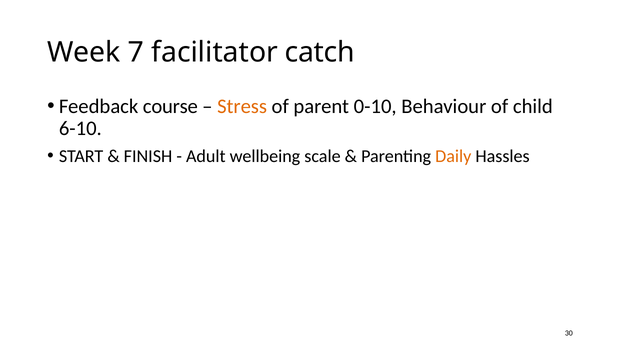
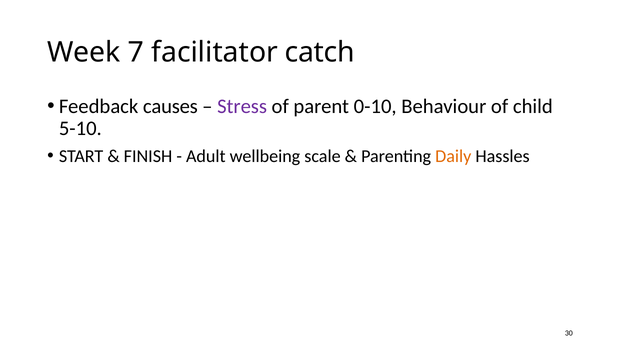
course: course -> causes (170, 106)
Stress colour: orange -> purple (242, 106)
6-10: 6-10 -> 5-10 (80, 129)
